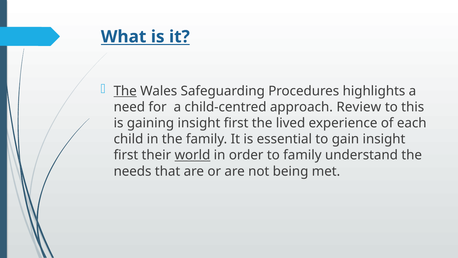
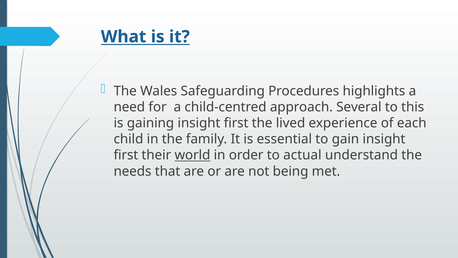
The underline: present -> none (125, 91)
Review: Review -> Several (359, 107)
to family: family -> actual (302, 155)
